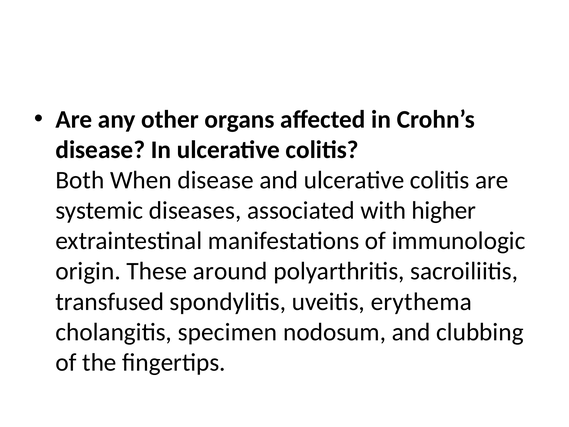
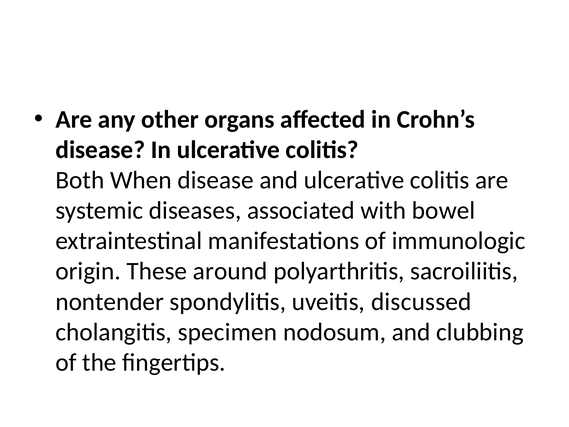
higher: higher -> bowel (444, 210)
transfused: transfused -> nontender (110, 301)
erythema: erythema -> discussed (421, 301)
